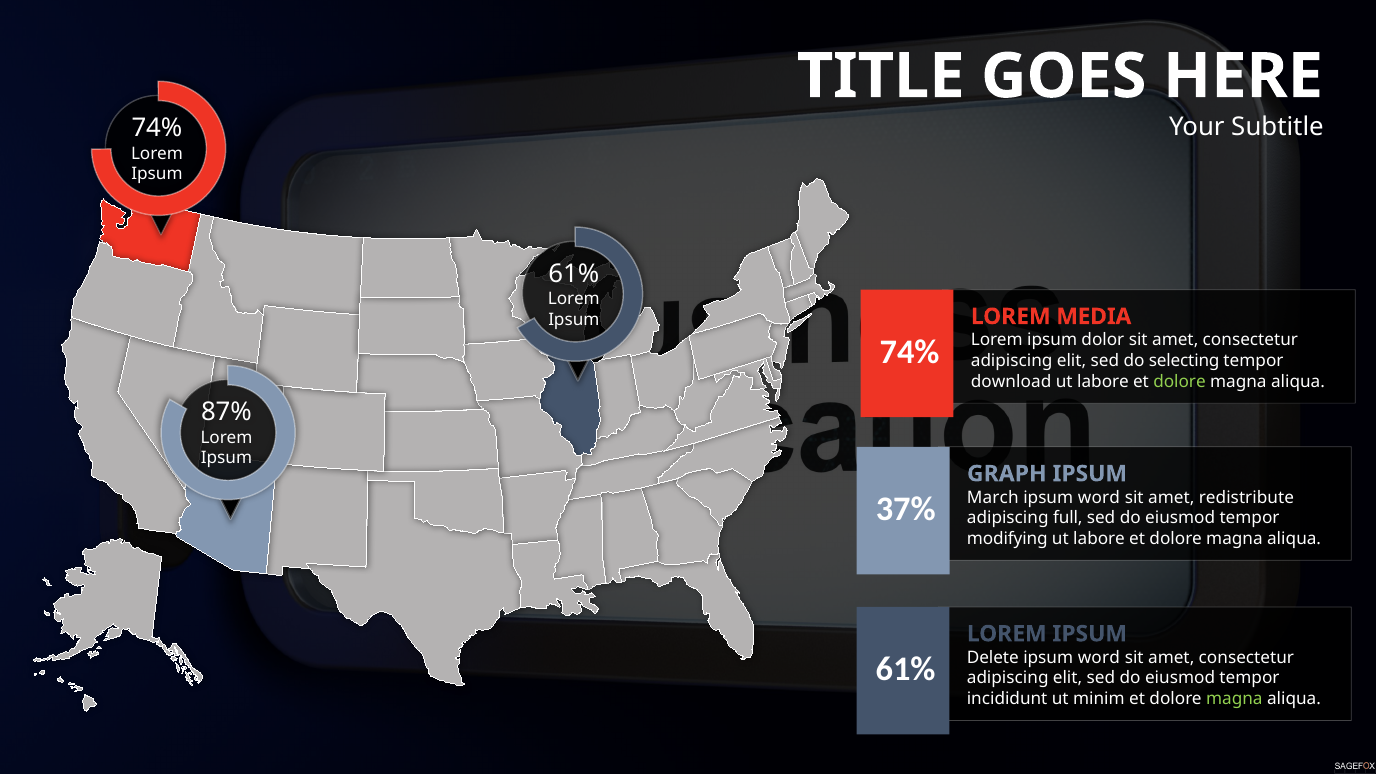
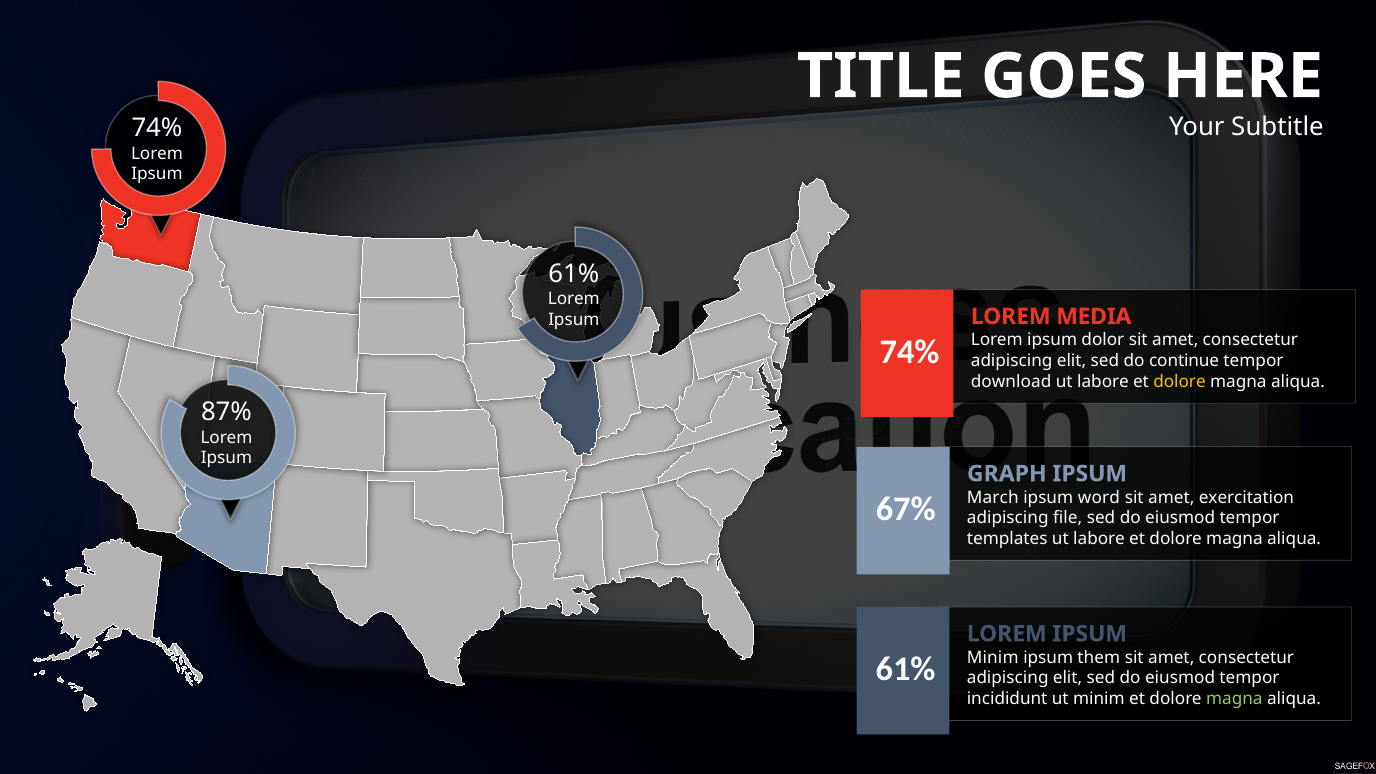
selecting: selecting -> continue (1184, 361)
dolore colour: light green -> yellow (1180, 381)
redistribute: redistribute -> exercitation (1246, 497)
37%: 37% -> 67% (906, 509)
full: full -> file (1068, 518)
modifying: modifying -> templates (1007, 539)
Delete: Delete -> Minim (993, 657)
word: word -> them (1099, 657)
